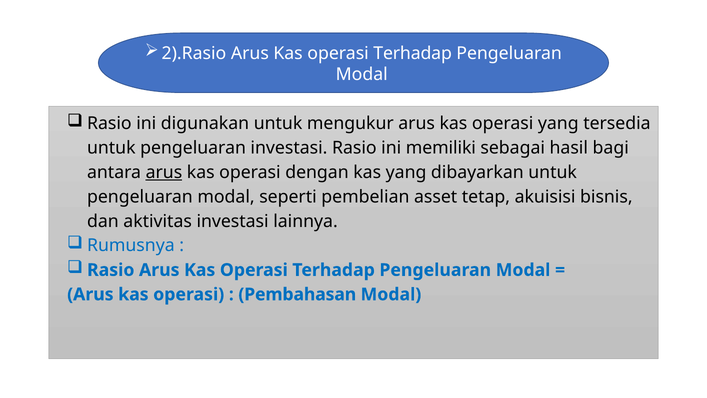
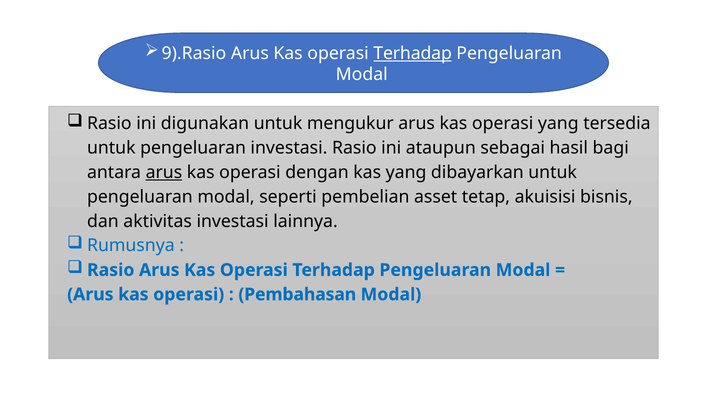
2).Rasio: 2).Rasio -> 9).Rasio (194, 53)
Terhadap underline: none -> present (413, 53)
memiliki: memiliki -> ataupun (441, 148)
